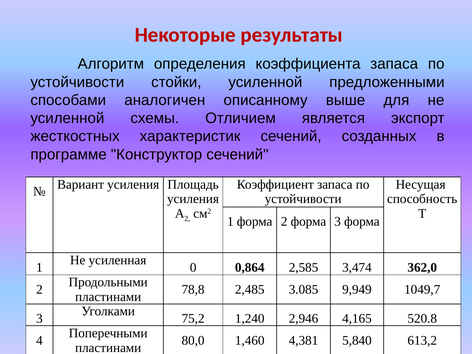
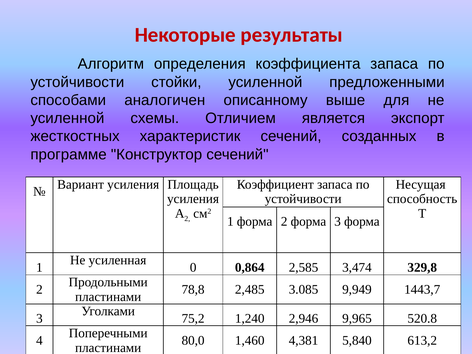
362,0: 362,0 -> 329,8 (422, 267)
1049,7: 1049,7 -> 1443,7 (422, 289)
4,165: 4,165 -> 9,965 (357, 319)
